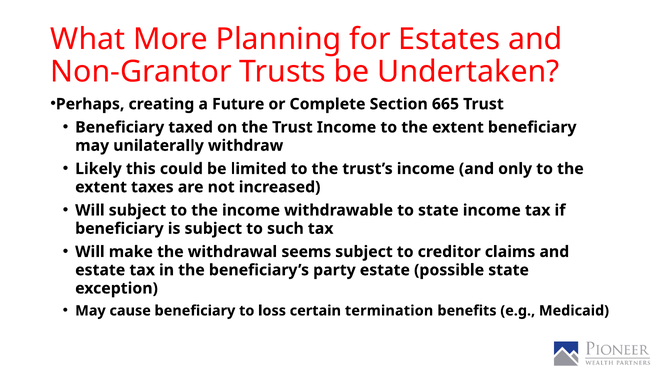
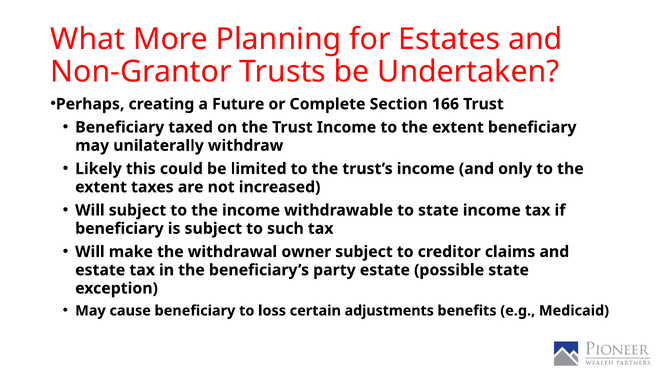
665: 665 -> 166 (445, 104)
seems: seems -> owner (306, 252)
termination: termination -> adjustments (389, 311)
